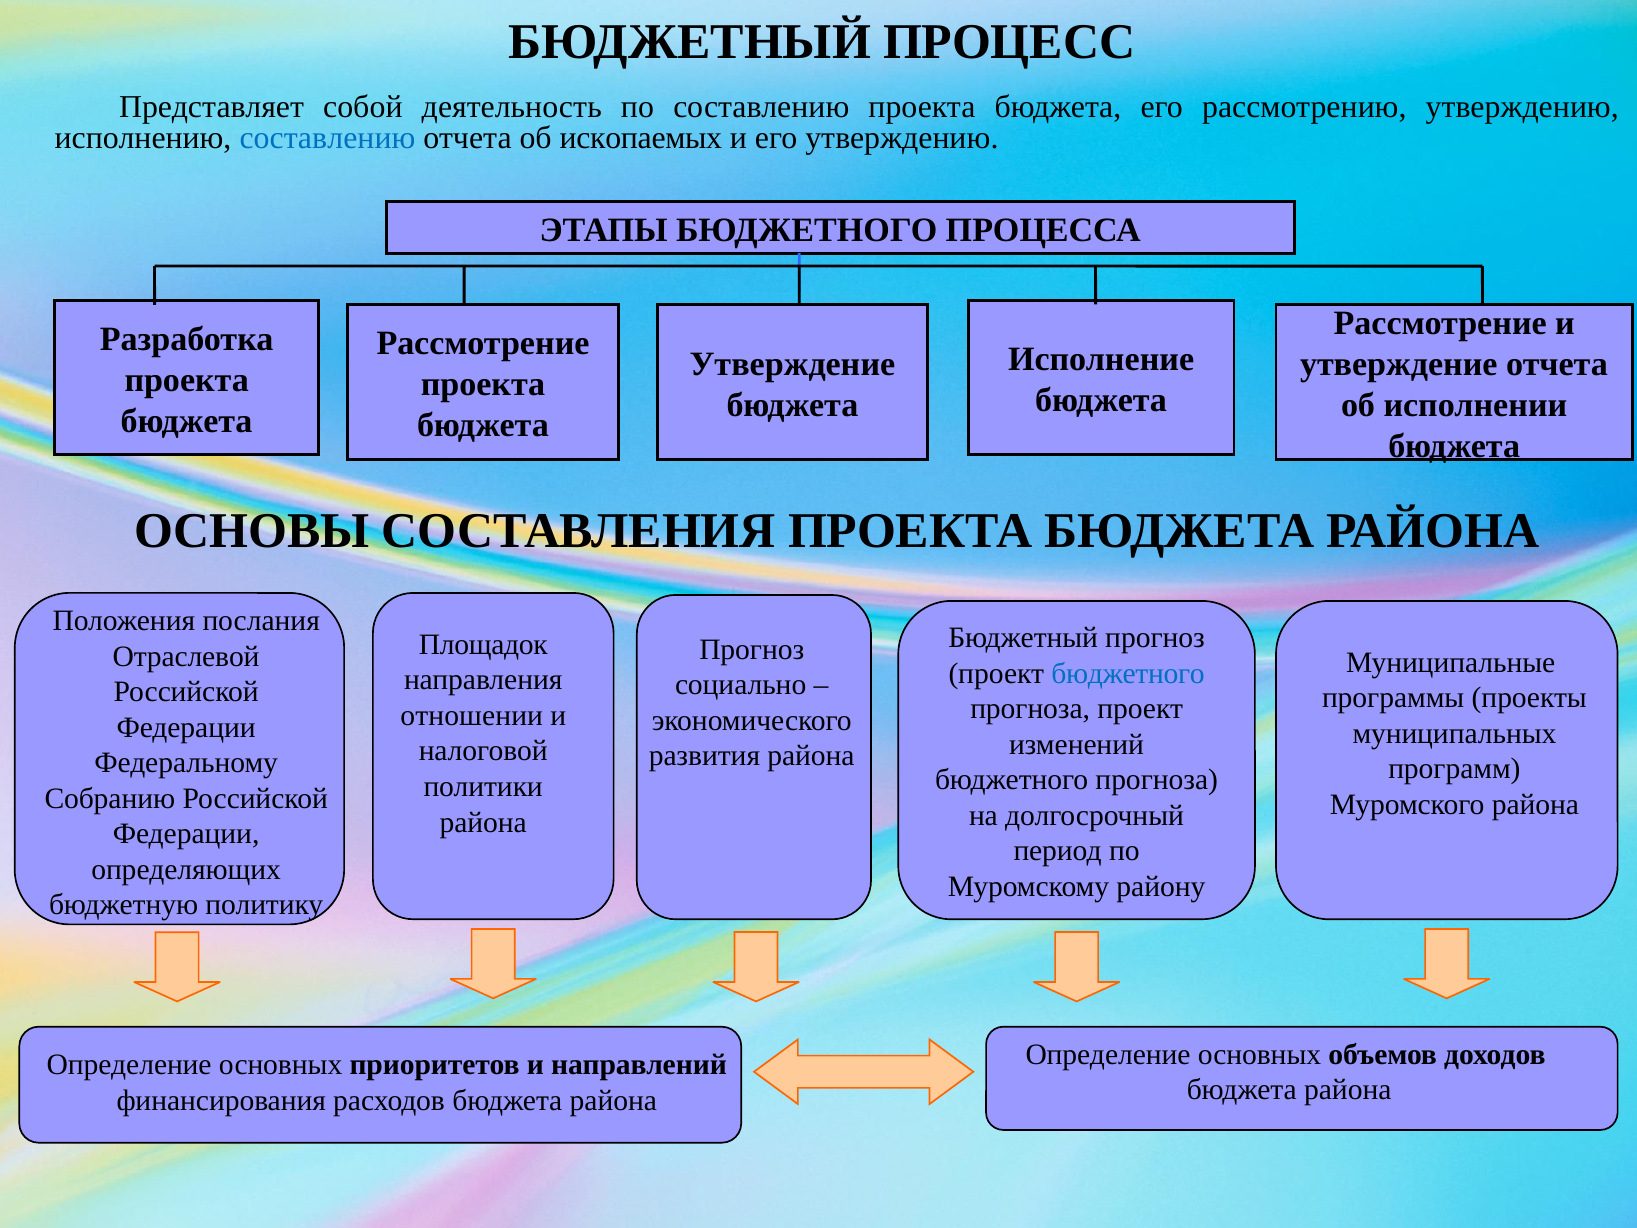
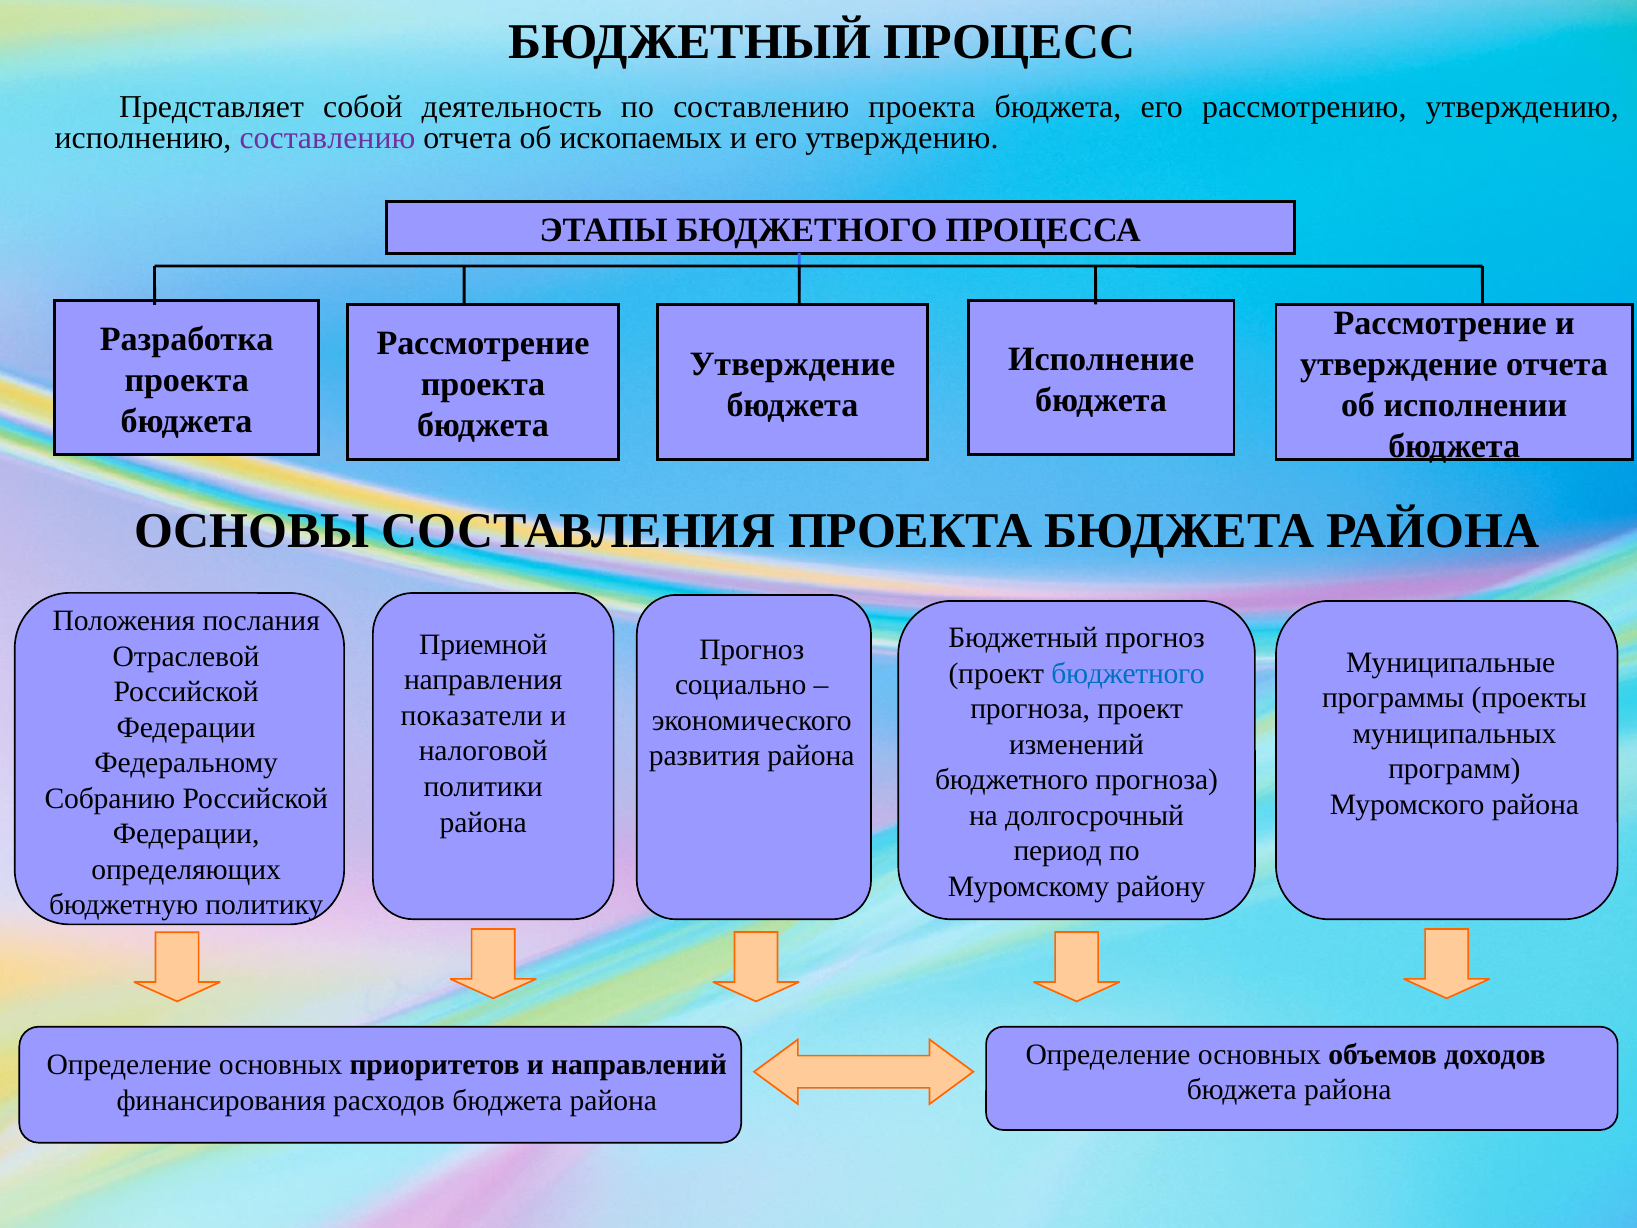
составлению colour: blue -> purple (328, 138)
Площадок: Площадок -> Приемной (483, 645)
отношении: отношении -> показатели (472, 716)
